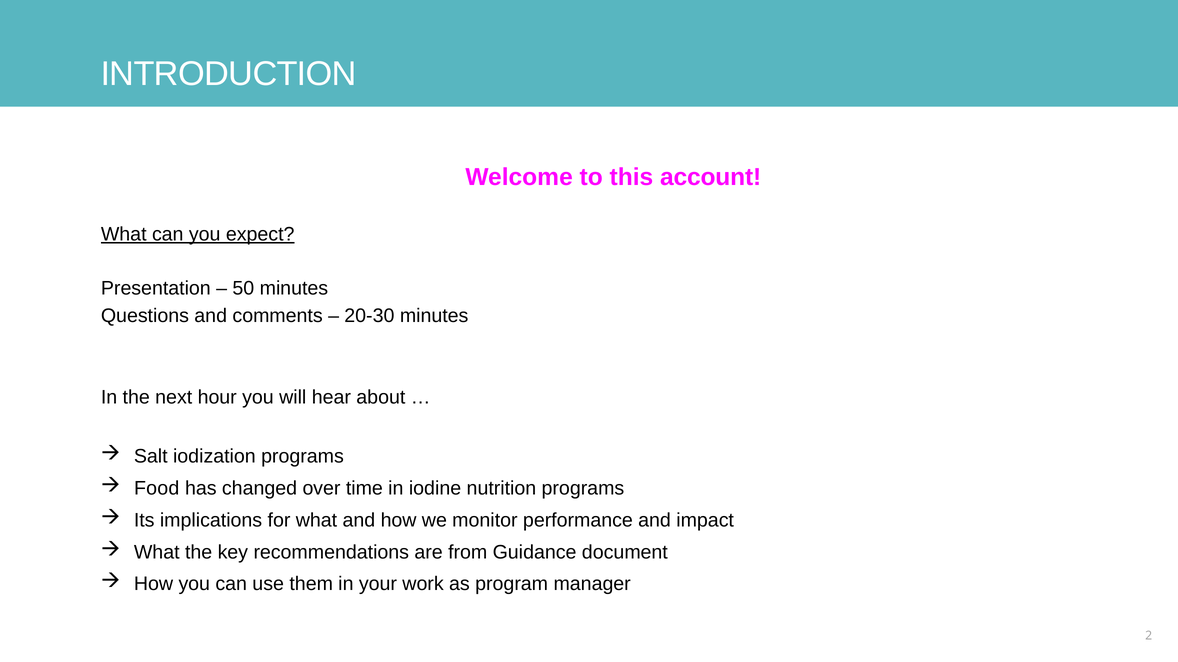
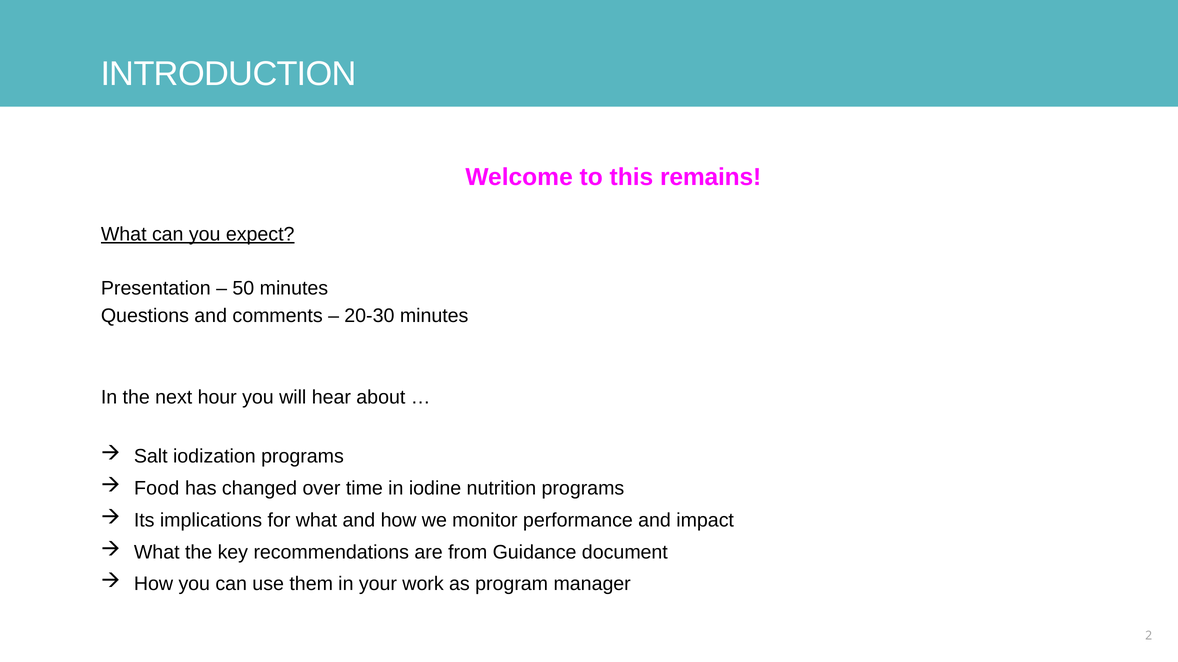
account: account -> remains (711, 177)
